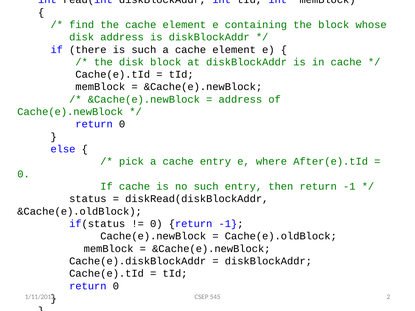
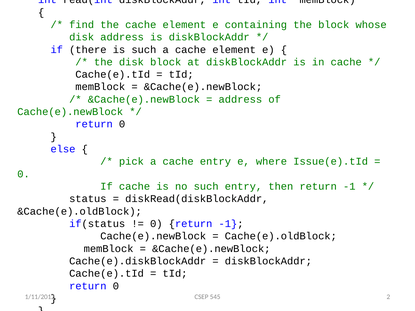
After(e).tId: After(e).tId -> Issue(e).tId (331, 162)
